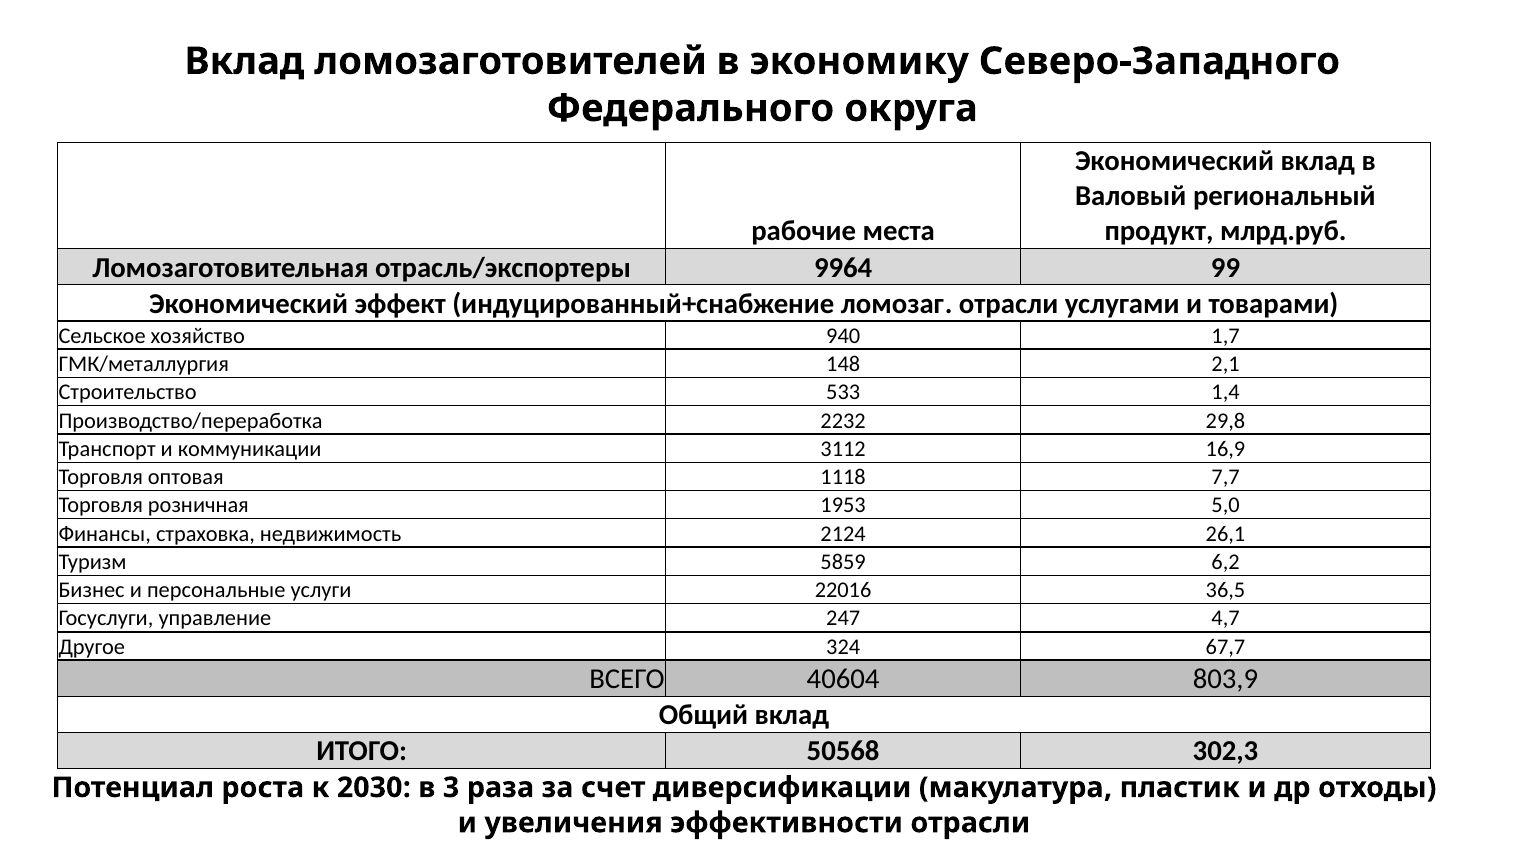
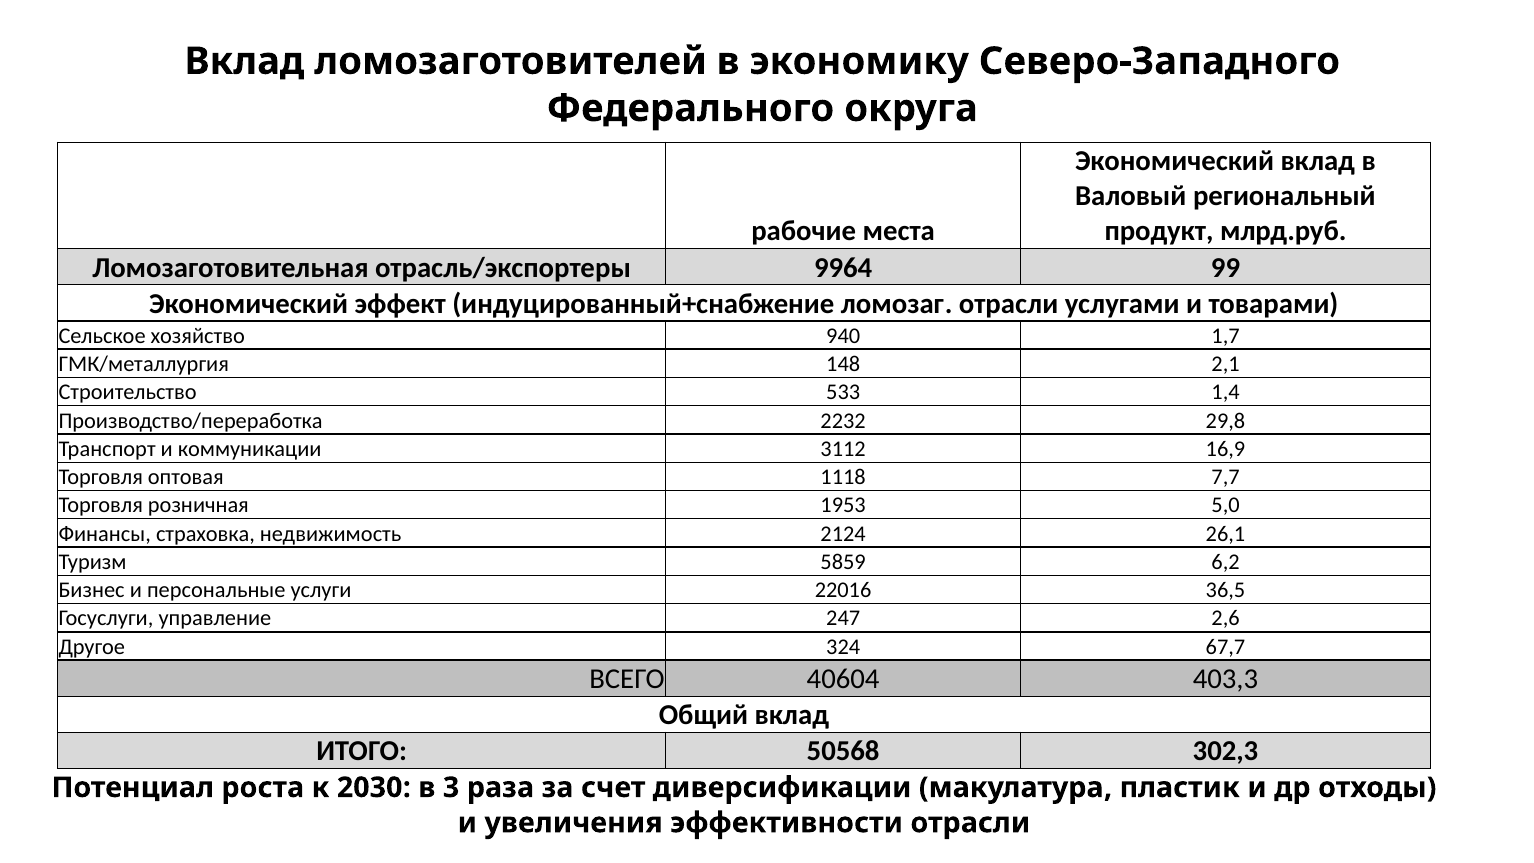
4,7: 4,7 -> 2,6 (1226, 618)
803,9: 803,9 -> 403,3 (1226, 679)
